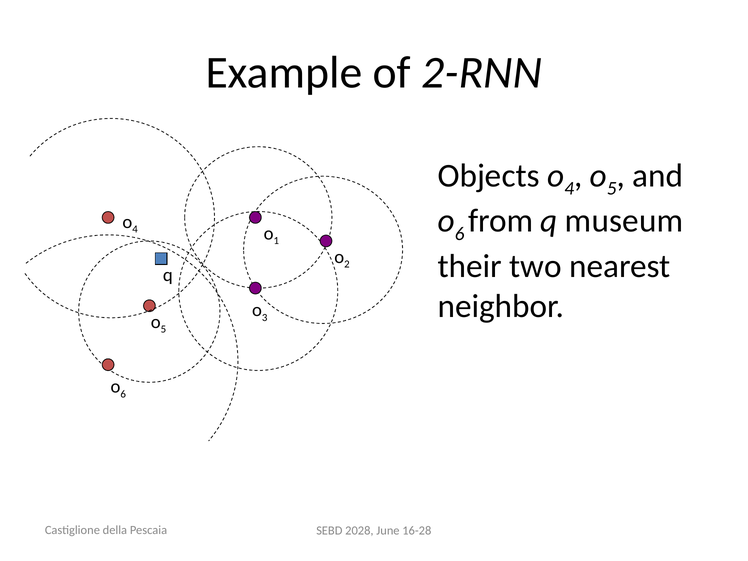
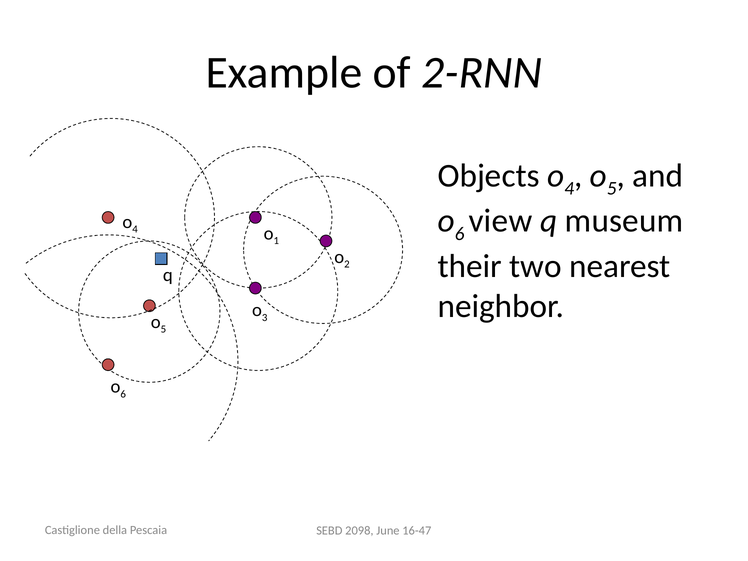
from: from -> view (500, 221)
2028: 2028 -> 2098 (359, 531)
16-28: 16-28 -> 16-47 (417, 531)
